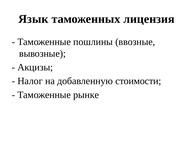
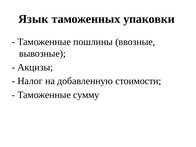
лицензия: лицензия -> упаковки (149, 19)
рынке: рынке -> сумму (86, 95)
